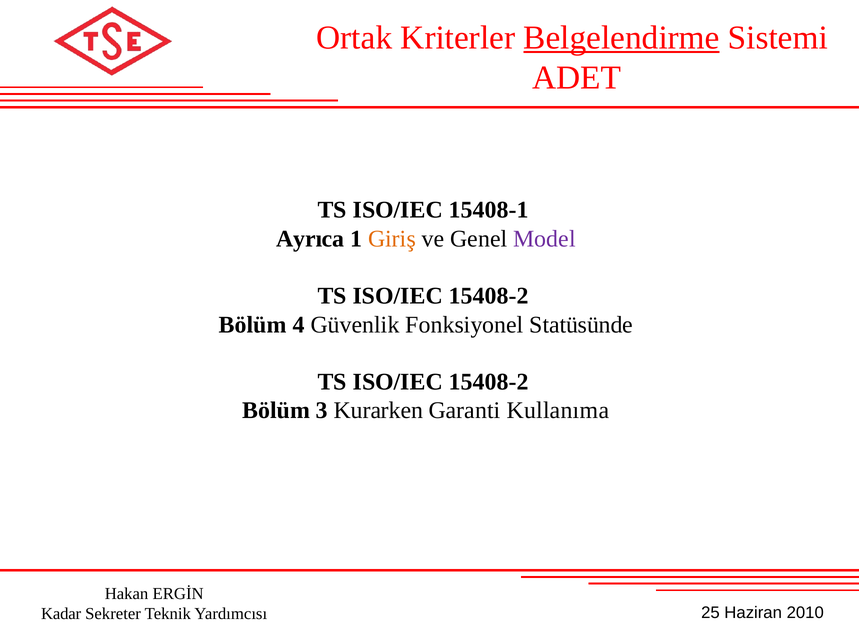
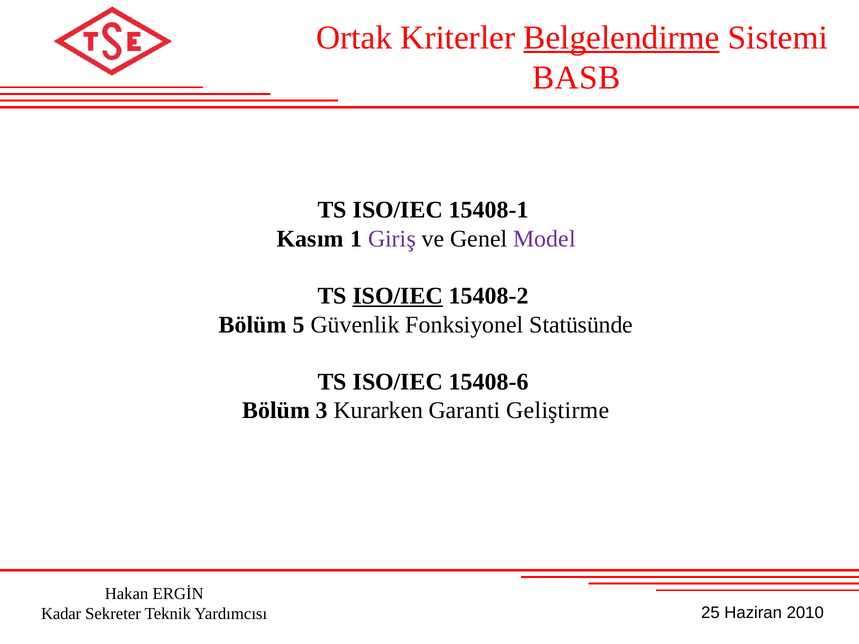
ADET: ADET -> BASB (576, 78)
Ayrıca: Ayrıca -> Kasım (310, 239)
Giriş colour: orange -> purple (392, 239)
ISO/IEC underline: none -> present (398, 296)
4: 4 -> 5 (299, 325)
15408-2: 15408-2 -> 15408-6 (489, 382)
Kullanıma: Kullanıma -> Geliştirme (558, 411)
